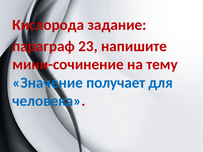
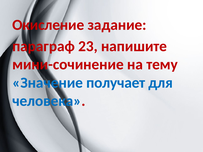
Кислорода: Кислорода -> Окисление (48, 25)
